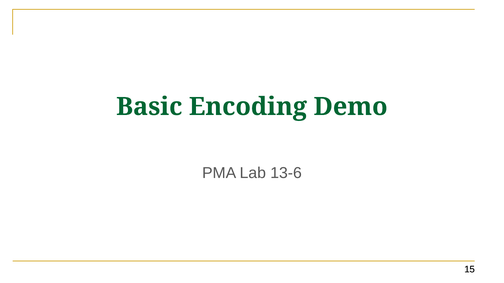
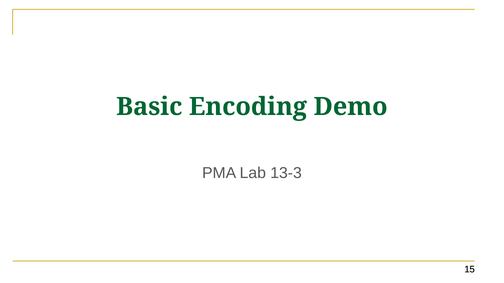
13-6: 13-6 -> 13-3 (286, 173)
